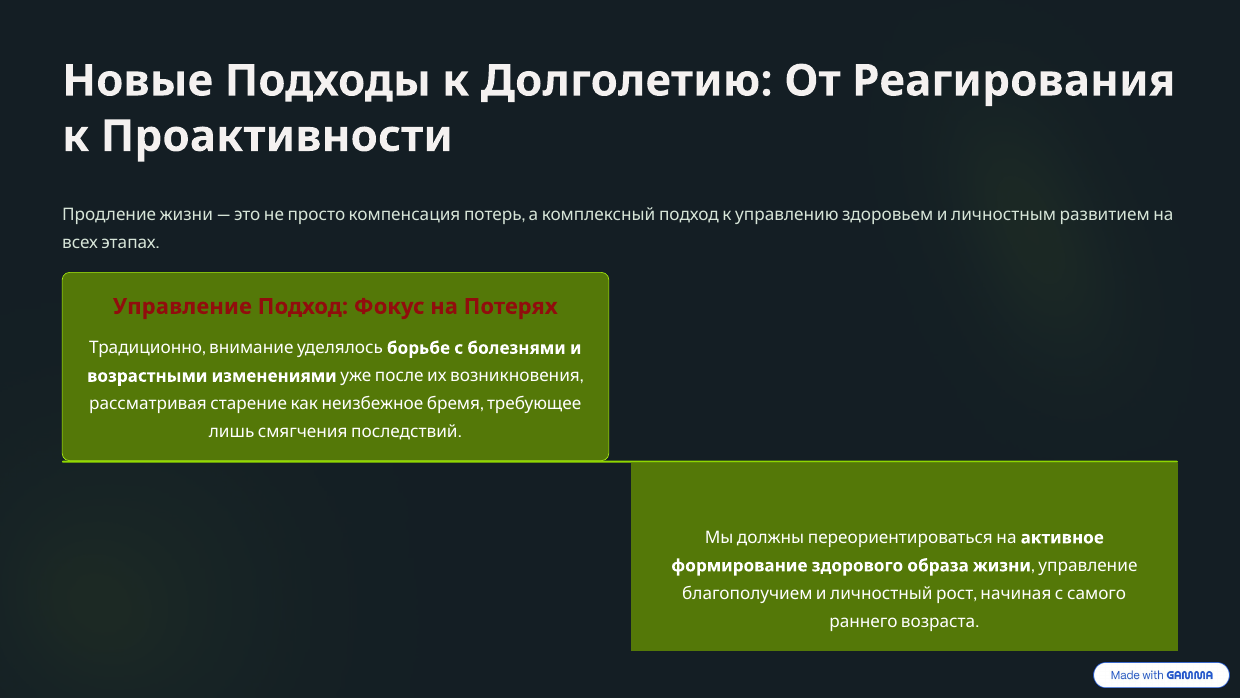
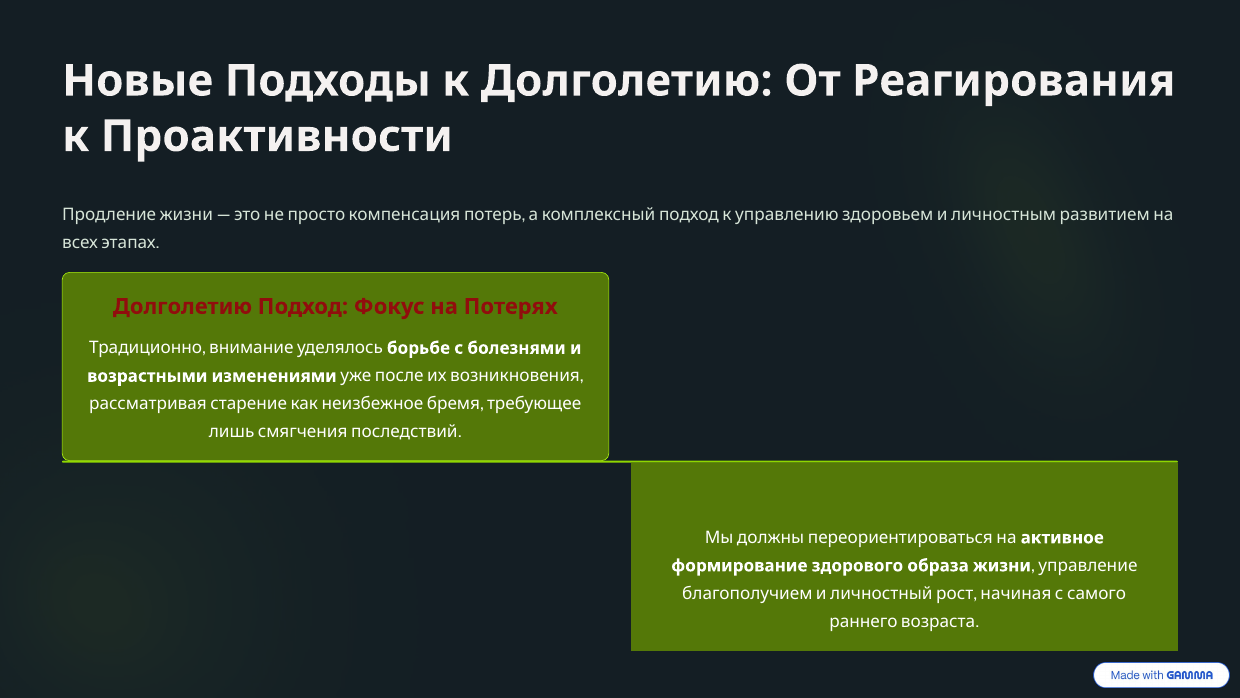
Управление: Управление -> Долголетию (182, 306)
